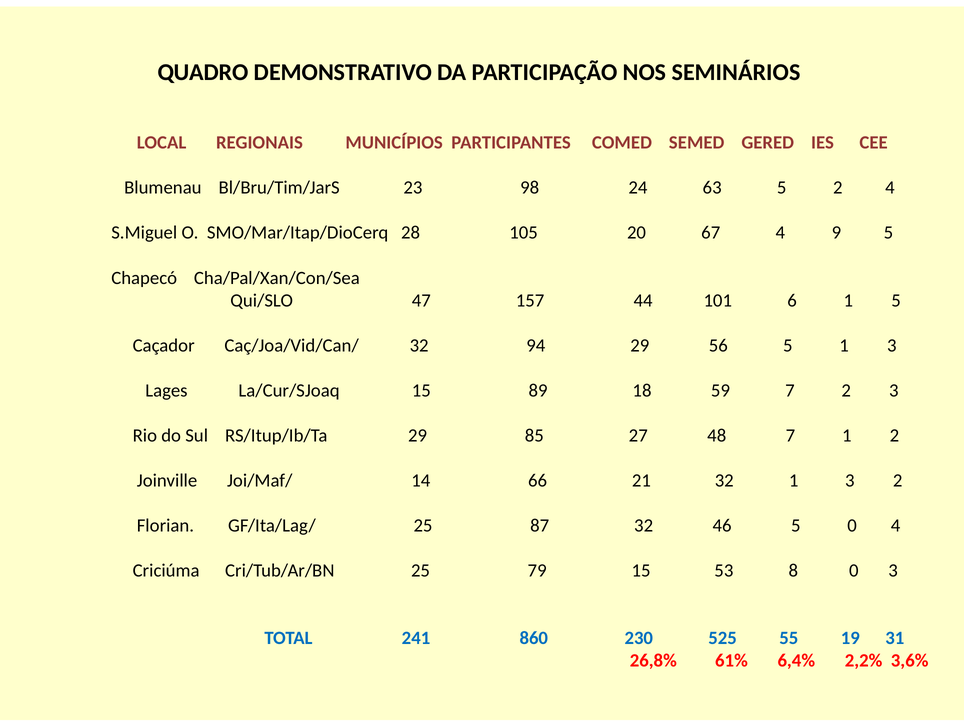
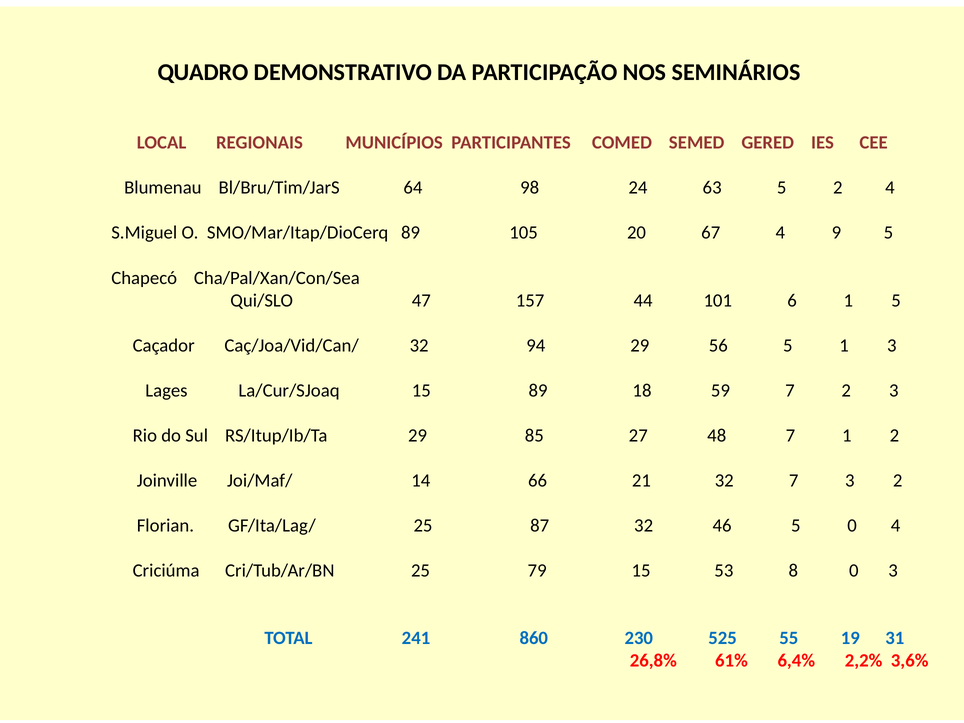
23: 23 -> 64 (413, 188)
SMO/Mar/Itap/DioCerq 28: 28 -> 89 (411, 233)
32 1: 1 -> 7 (794, 480)
